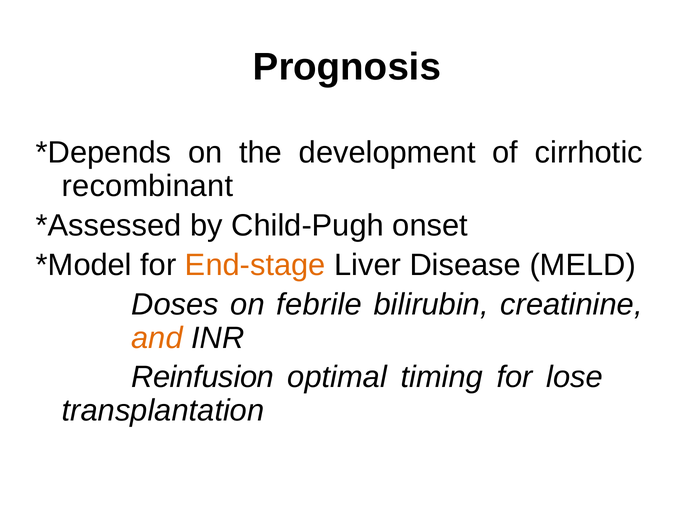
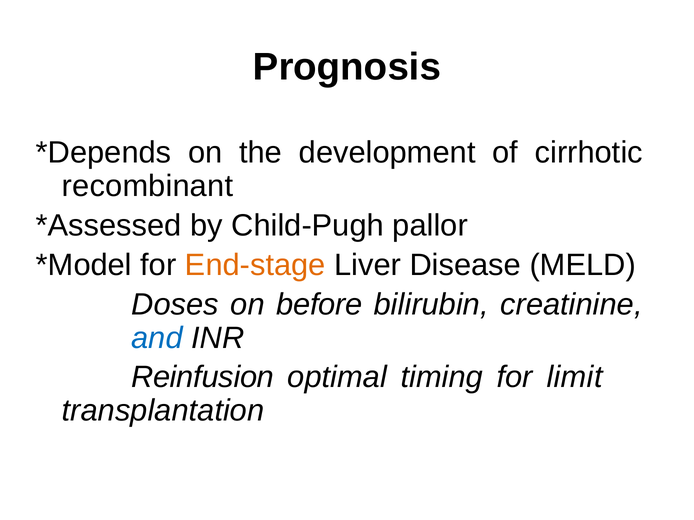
onset: onset -> pallor (430, 226)
febrile: febrile -> before (319, 305)
and colour: orange -> blue (157, 338)
lose: lose -> limit (575, 378)
